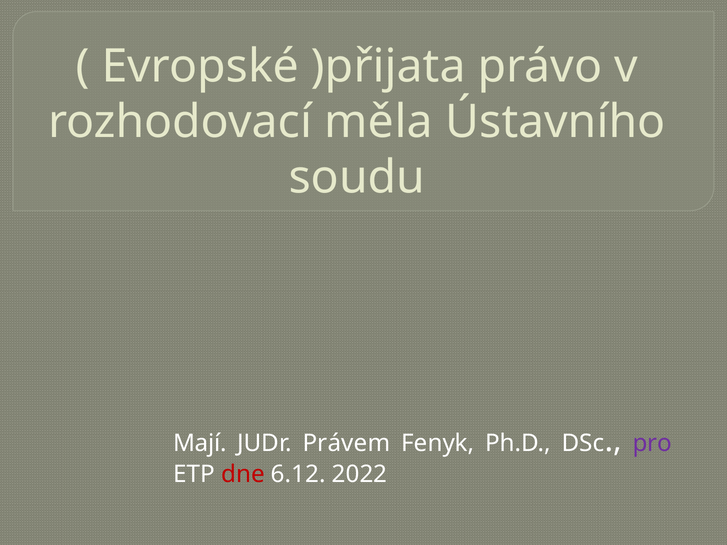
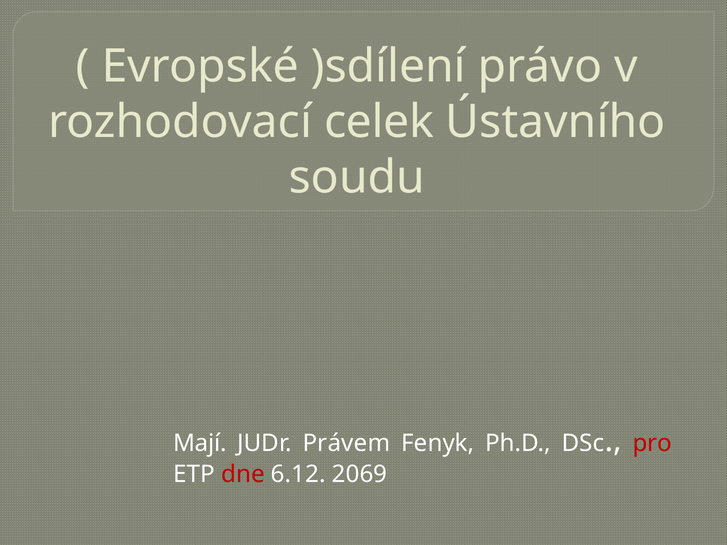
)přijata: )přijata -> )sdílení (388, 66)
měla: měla -> celek (379, 122)
pro colour: purple -> red (652, 444)
2022: 2022 -> 2069 (360, 474)
